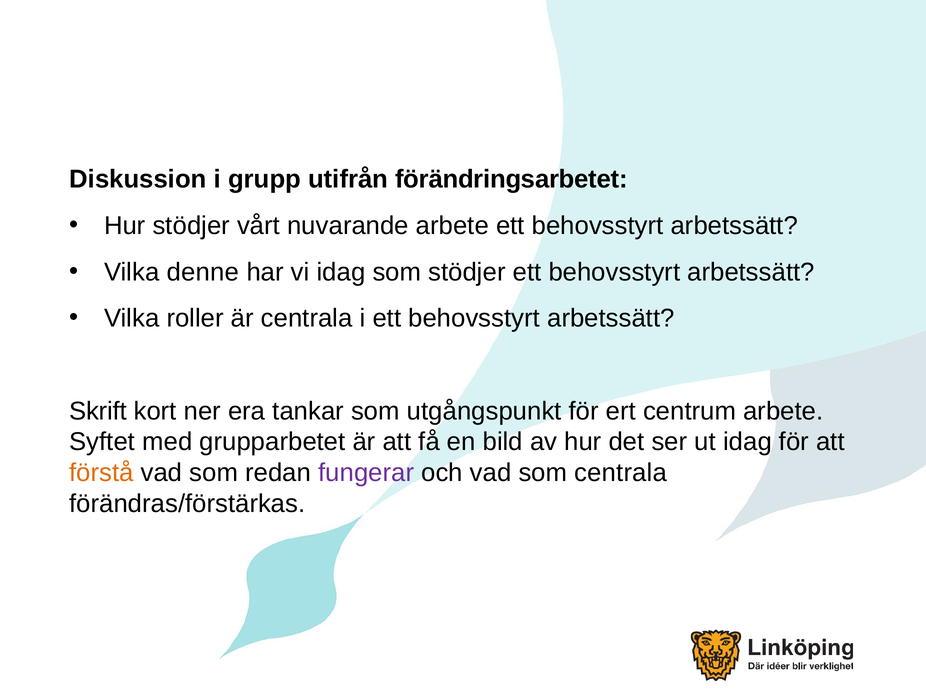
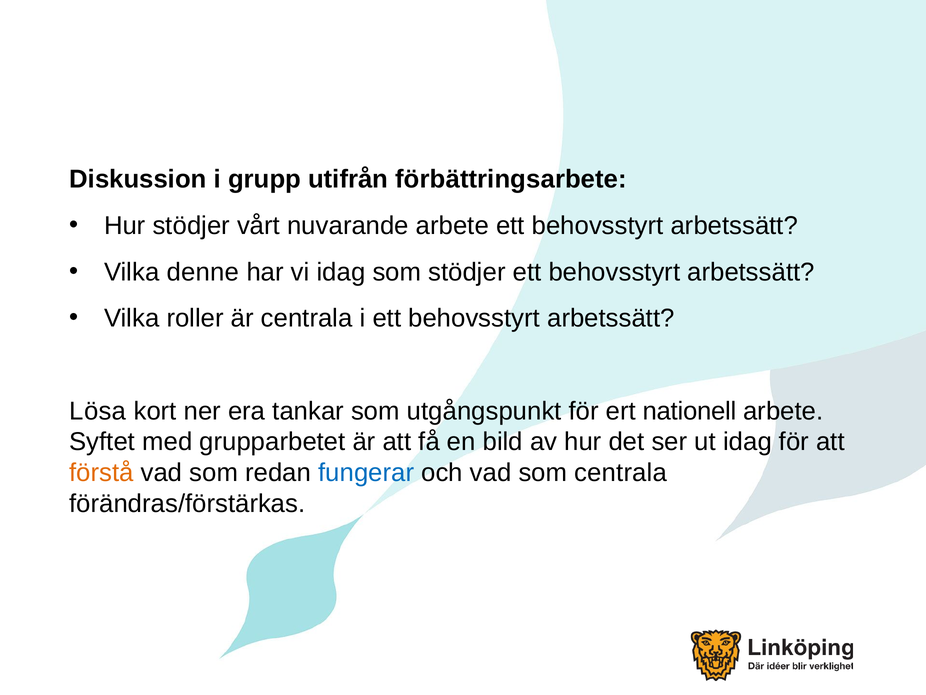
förändringsarbetet: förändringsarbetet -> förbättringsarbete (511, 179)
Skrift: Skrift -> Lösa (98, 411)
centrum: centrum -> nationell (690, 411)
fungerar colour: purple -> blue (366, 473)
